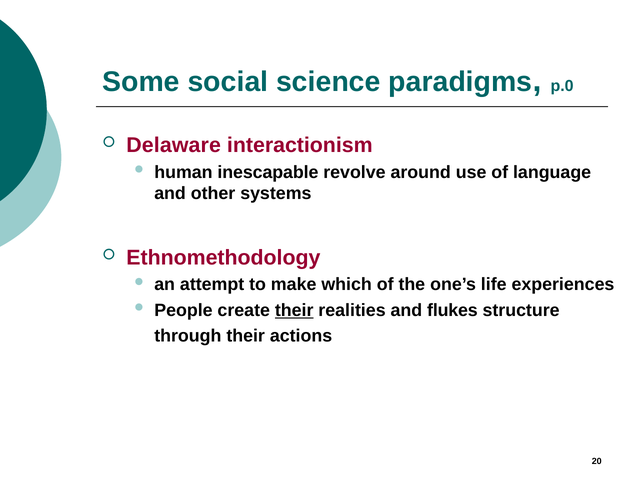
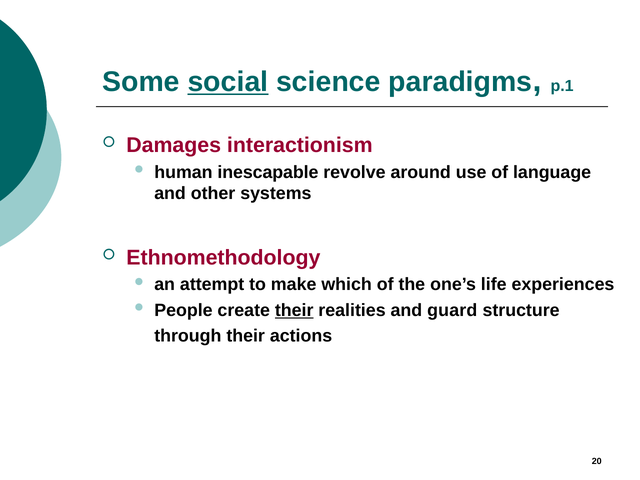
social underline: none -> present (228, 82)
p.0: p.0 -> p.1 (562, 86)
Delaware: Delaware -> Damages (174, 145)
flukes: flukes -> guard (452, 310)
